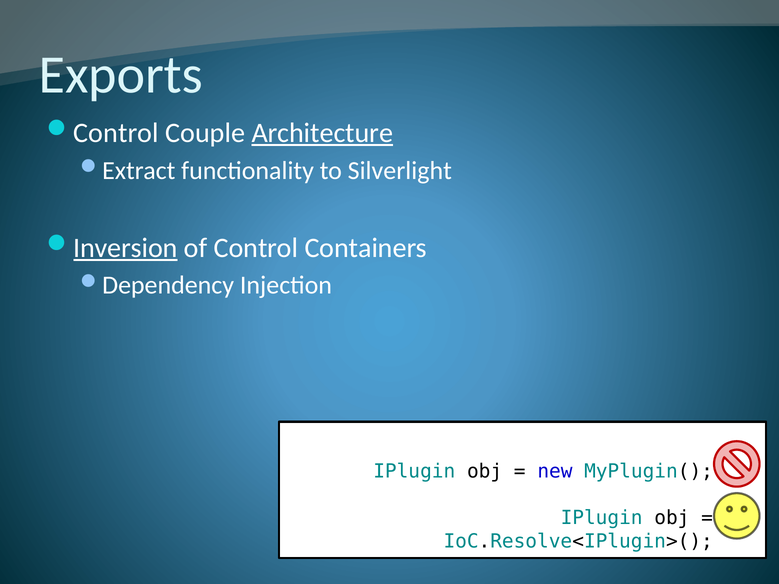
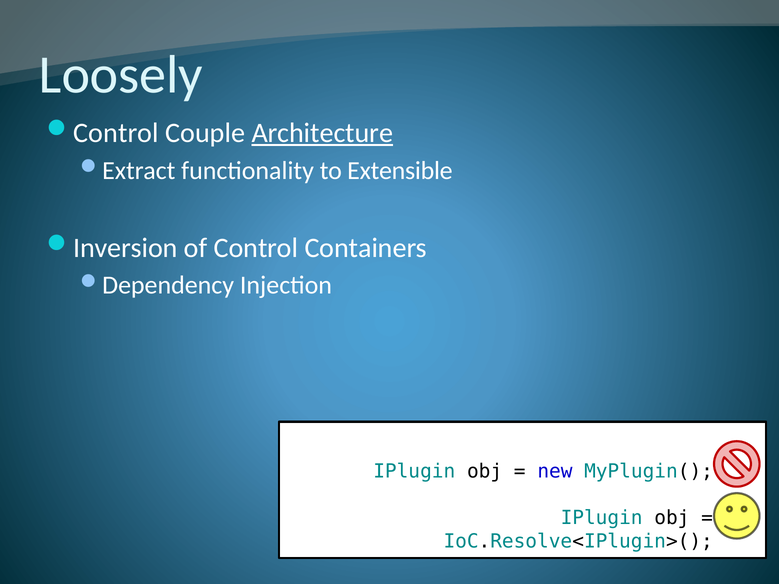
Exports: Exports -> Loosely (121, 75)
Silverlight: Silverlight -> Extensible (400, 171)
Inversion underline: present -> none (125, 248)
